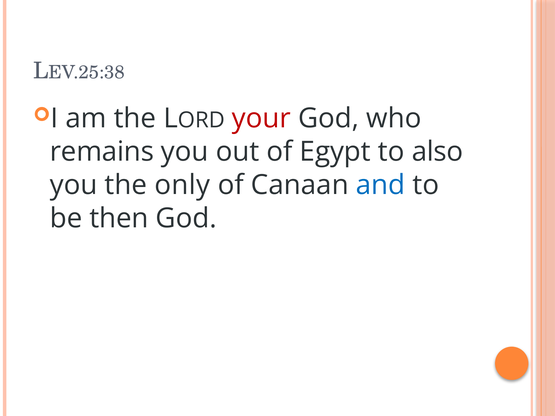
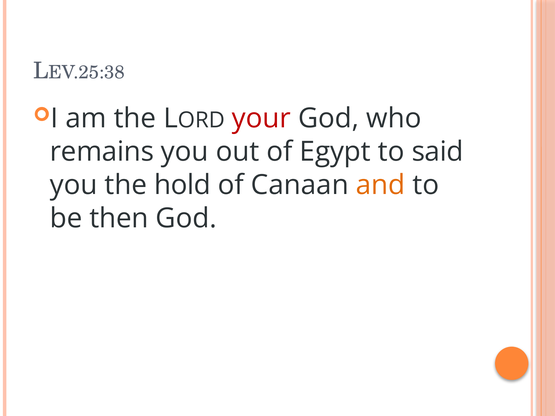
also: also -> said (438, 152)
only: only -> hold (183, 185)
and colour: blue -> orange (381, 185)
